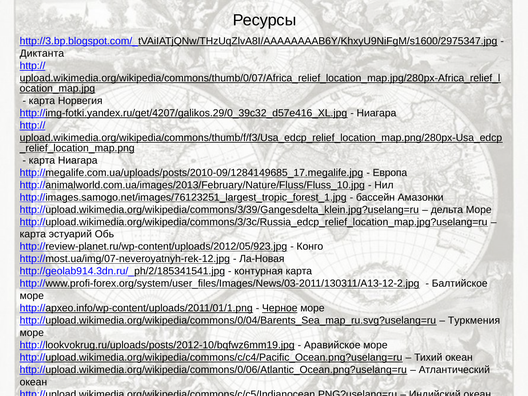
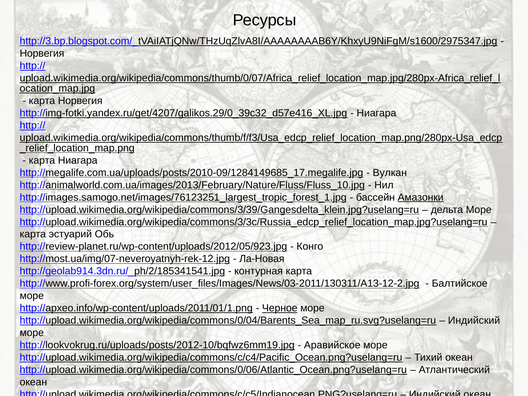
Диктанта: Диктанта -> Норвегия (42, 53)
Европа: Европа -> Вулкан (390, 173)
Амазонки underline: none -> present (421, 197)
Туркмения: Туркмения -> Индийский (474, 321)
